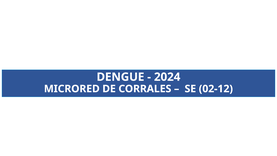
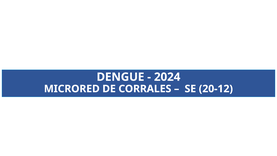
02-12: 02-12 -> 20-12 (216, 89)
